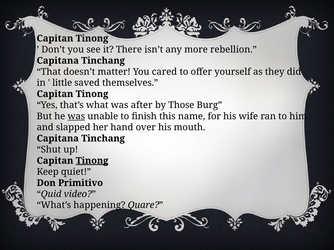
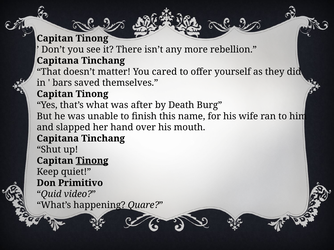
little: little -> bars (62, 83)
Those: Those -> Death (181, 105)
was underline: present -> none (76, 116)
